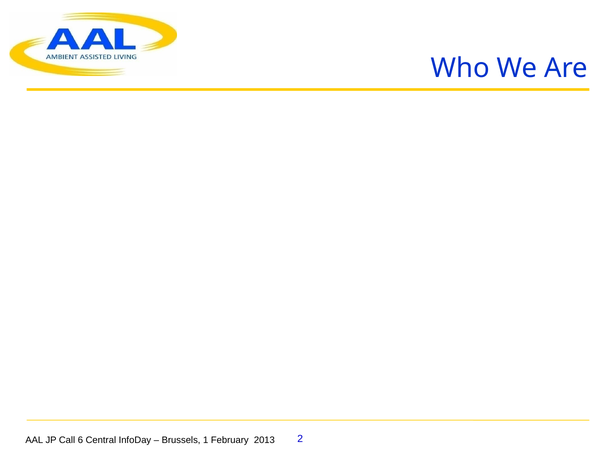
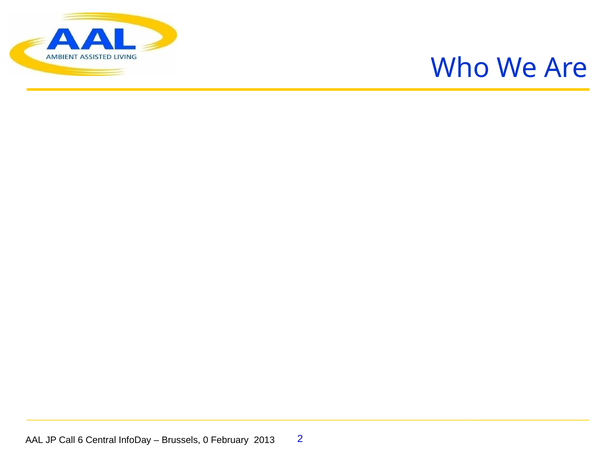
1: 1 -> 0 (206, 440)
